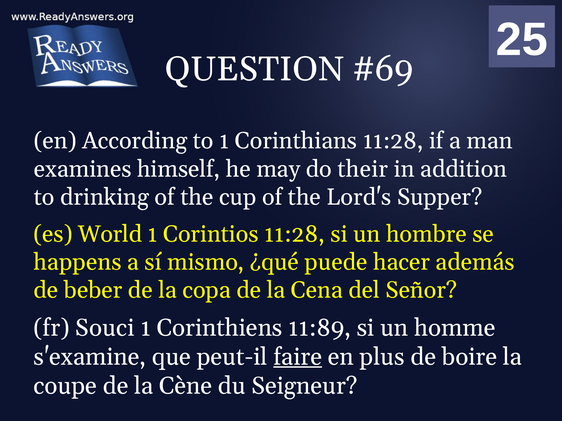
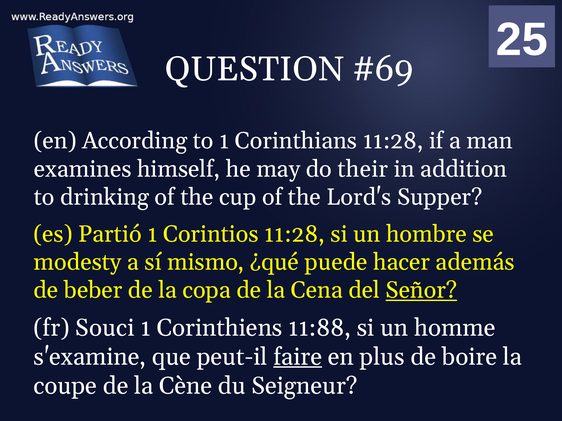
World: World -> Partió (110, 234)
happens: happens -> modesty (78, 262)
Señor underline: none -> present (421, 291)
11:89: 11:89 -> 11:88 (320, 328)
